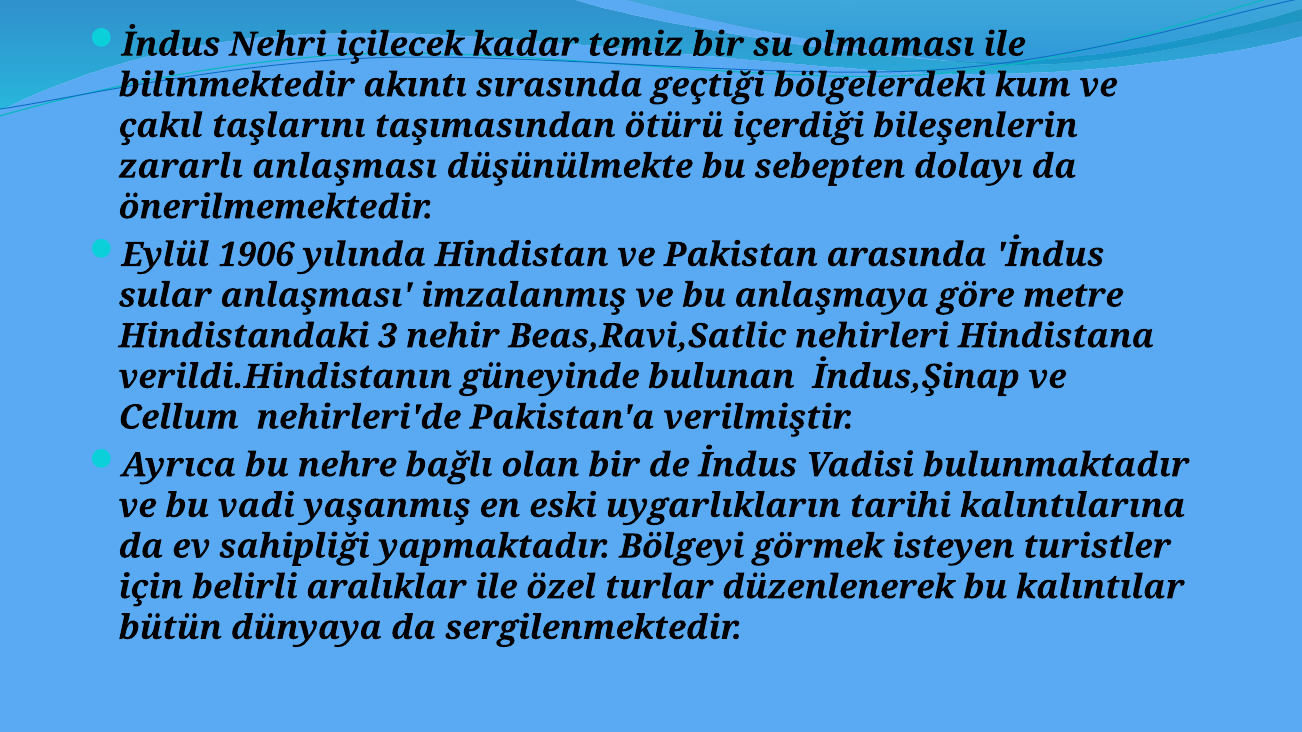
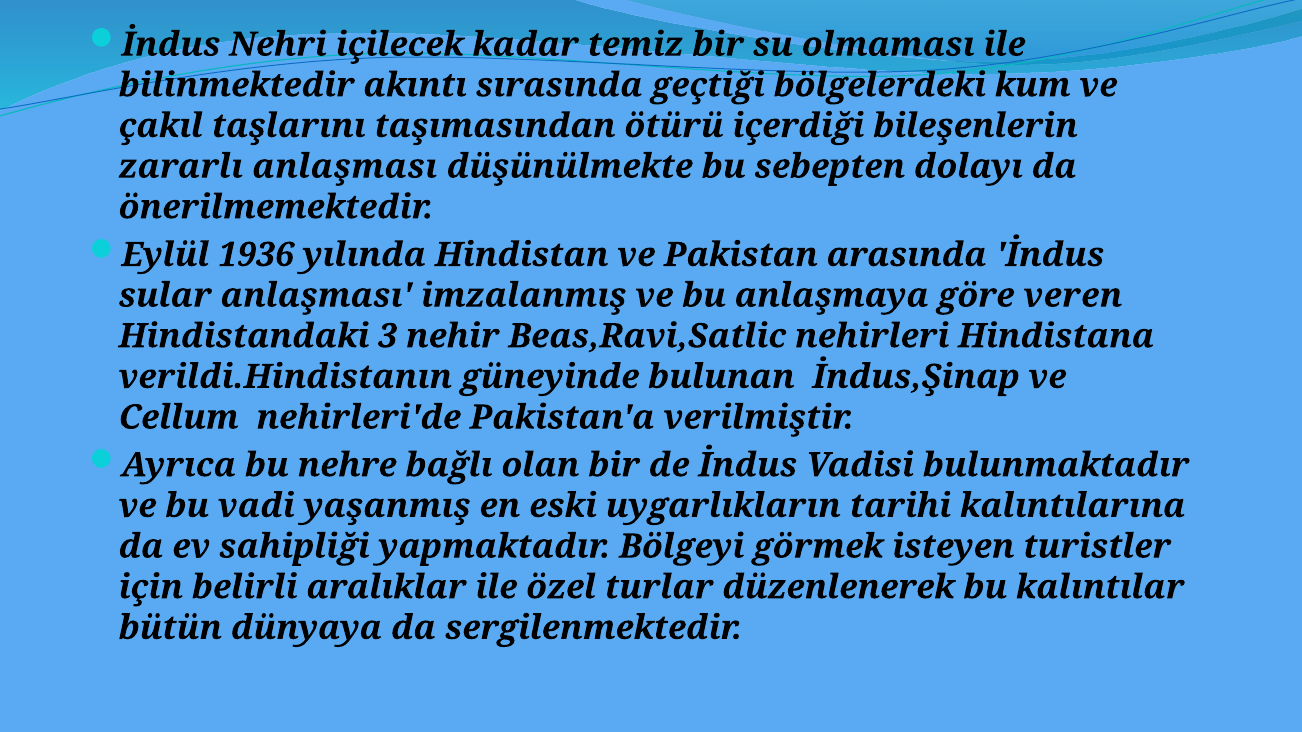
1906: 1906 -> 1936 (256, 255)
metre: metre -> veren (1073, 296)
